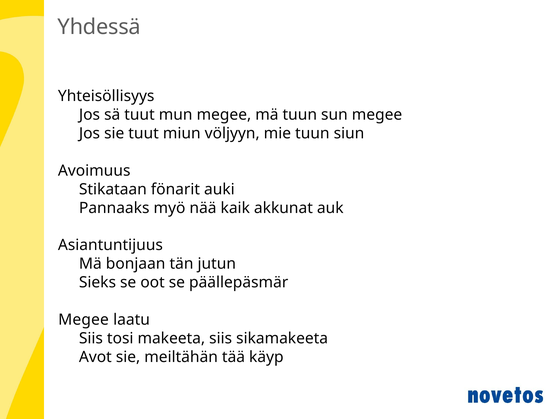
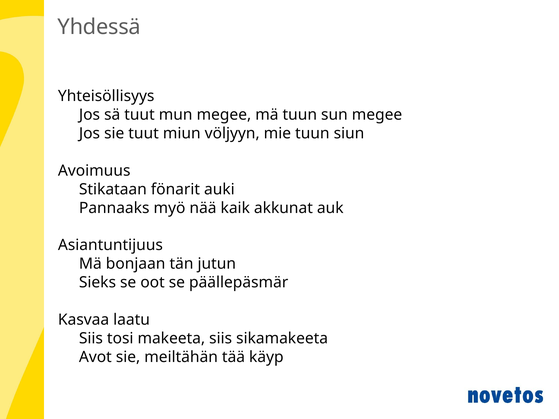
Megee: Megee -> Kasvaa (84, 320)
